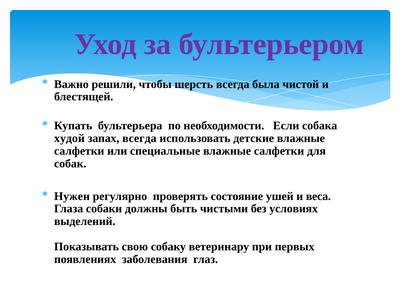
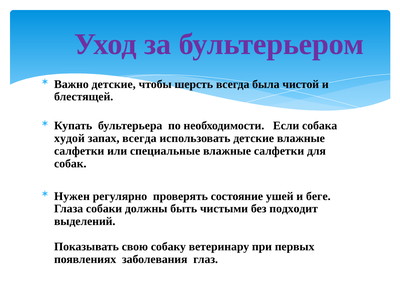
Важно решили: решили -> детские (114, 84)
веса: веса -> беге (318, 196)
условиях: условиях -> подходит (294, 209)
